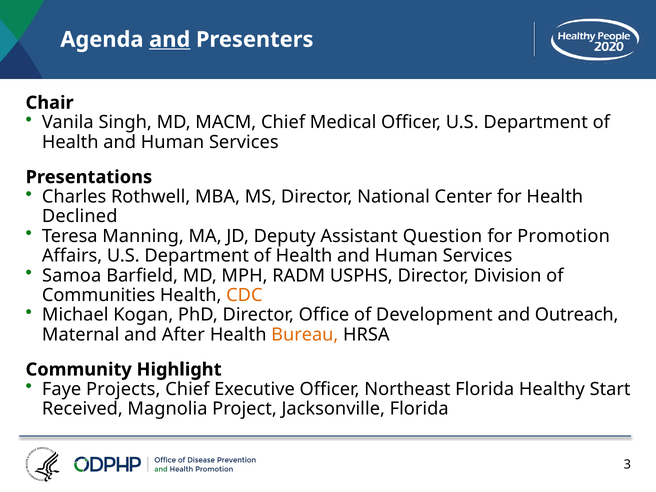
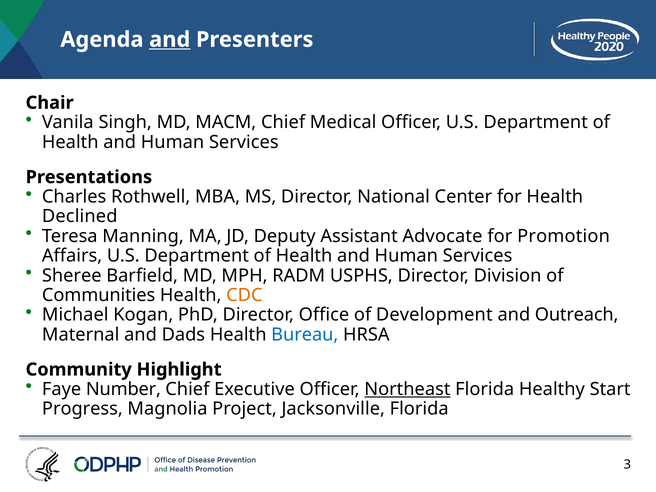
Question: Question -> Advocate (442, 236)
Samoa: Samoa -> Sheree (72, 276)
After: After -> Dads (183, 335)
Bureau colour: orange -> blue (305, 335)
Projects: Projects -> Number (123, 389)
Northeast underline: none -> present (407, 389)
Received: Received -> Progress (82, 409)
